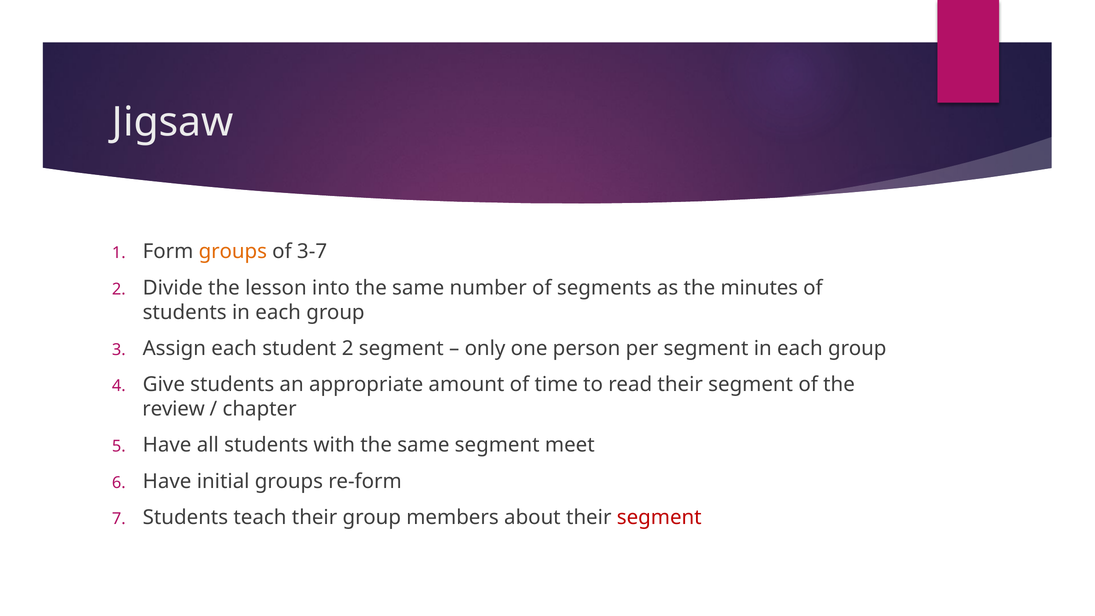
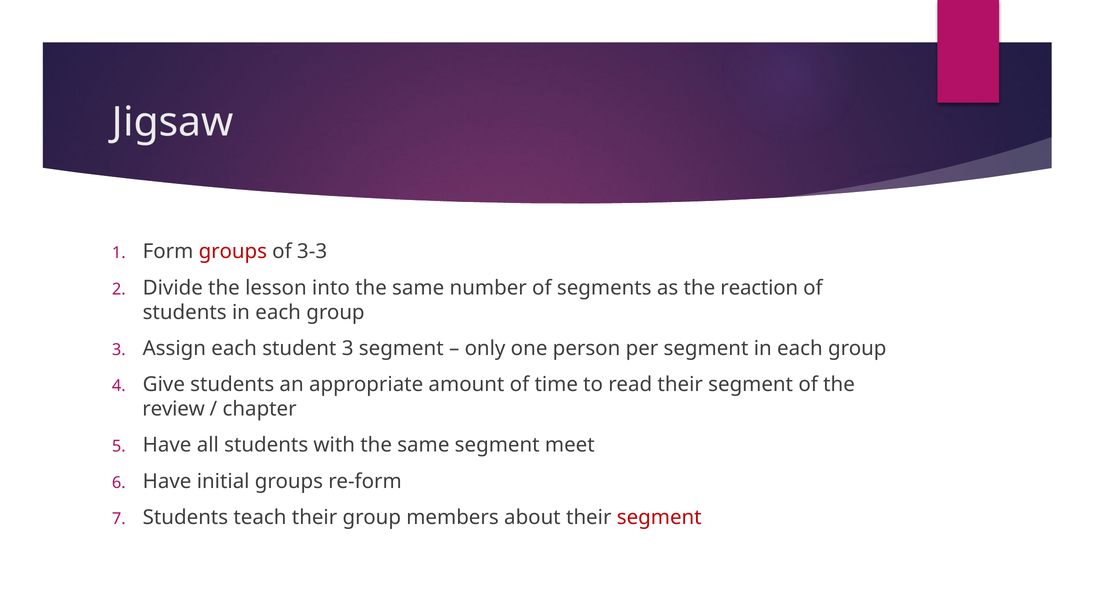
groups colour: orange -> red (233, 252)
3-7: 3-7 -> 3-3 (312, 252)
minutes: minutes -> reaction (759, 288)
student 2: 2 -> 3 (348, 348)
